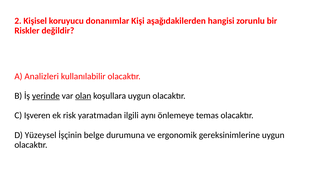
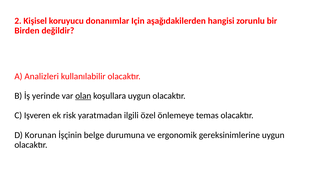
Kişi: Kişi -> Için (138, 21)
Riskler: Riskler -> Birden (27, 31)
yerinde underline: present -> none (46, 96)
aynı: aynı -> özel (148, 115)
Yüzeysel: Yüzeysel -> Korunan (41, 135)
